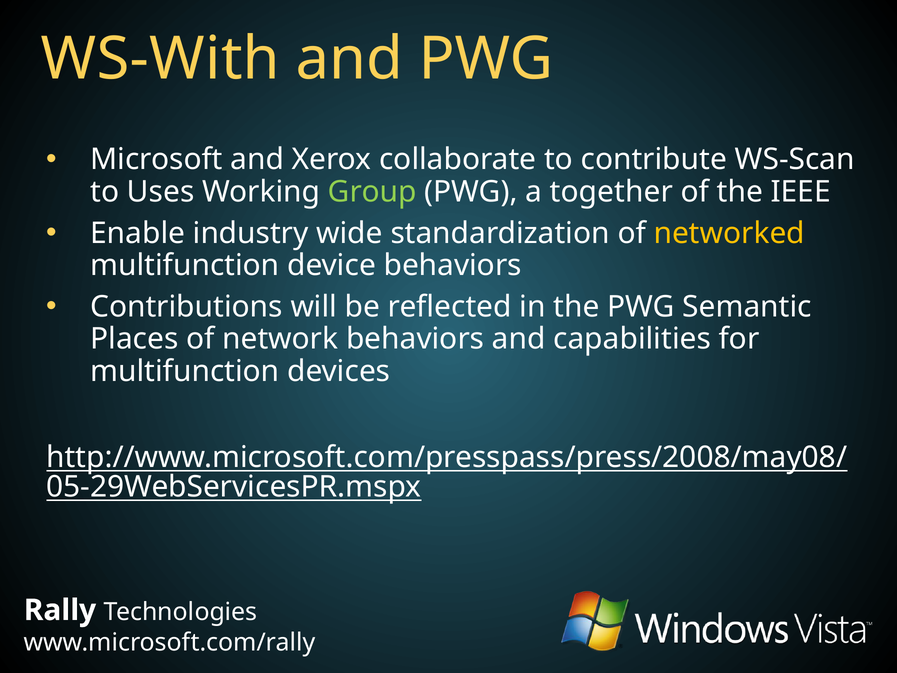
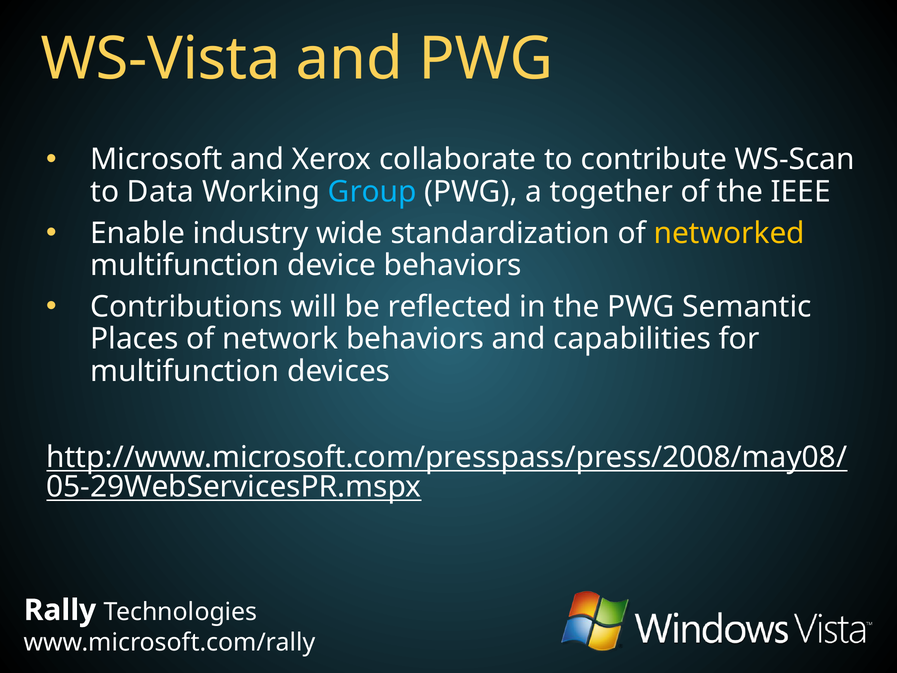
WS-With: WS-With -> WS-Vista (161, 59)
Uses: Uses -> Data (160, 192)
Group colour: light green -> light blue (372, 192)
